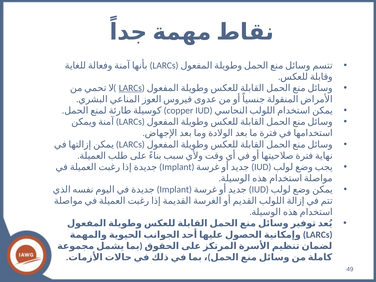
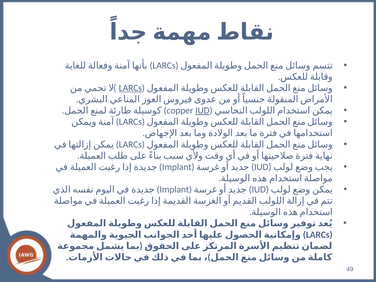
IUD underline: none -> present (202, 111)
